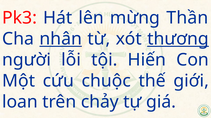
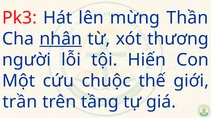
thương underline: present -> none (178, 39)
loan: loan -> trần (20, 102)
chảy: chảy -> tầng (100, 102)
